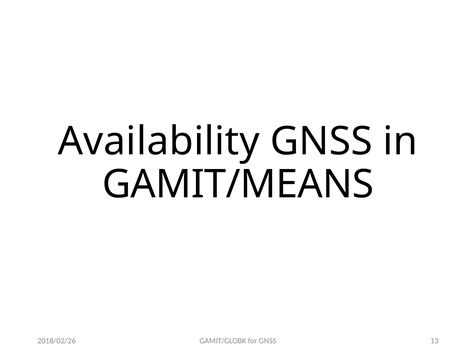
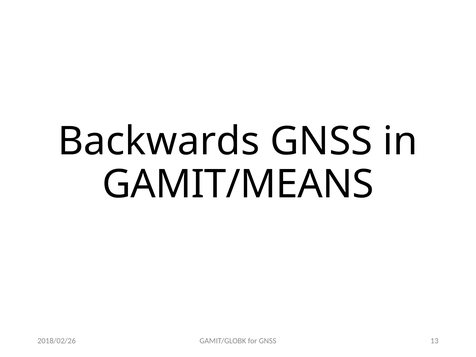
Availability: Availability -> Backwards (159, 142)
